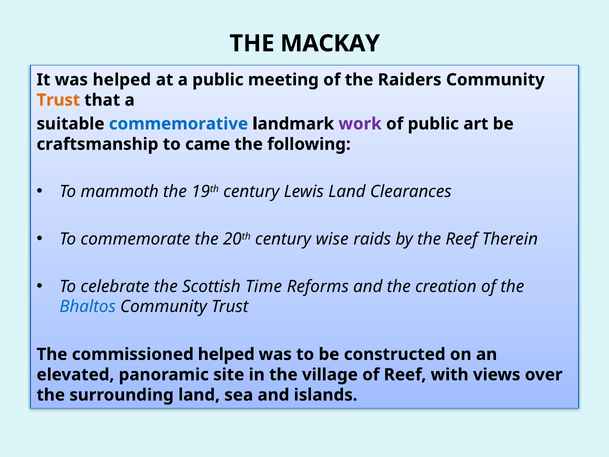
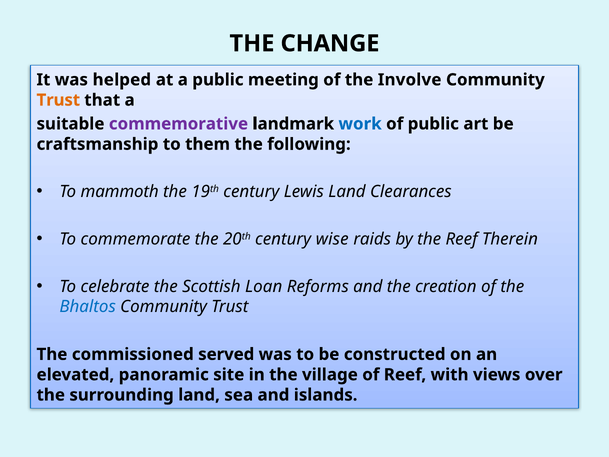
MACKAY: MACKAY -> CHANGE (330, 43)
Raiders: Raiders -> Involve (410, 80)
commemorative colour: blue -> purple (178, 124)
work colour: purple -> blue (360, 124)
came: came -> them (208, 144)
Time: Time -> Loan (264, 286)
commissioned helped: helped -> served (226, 354)
